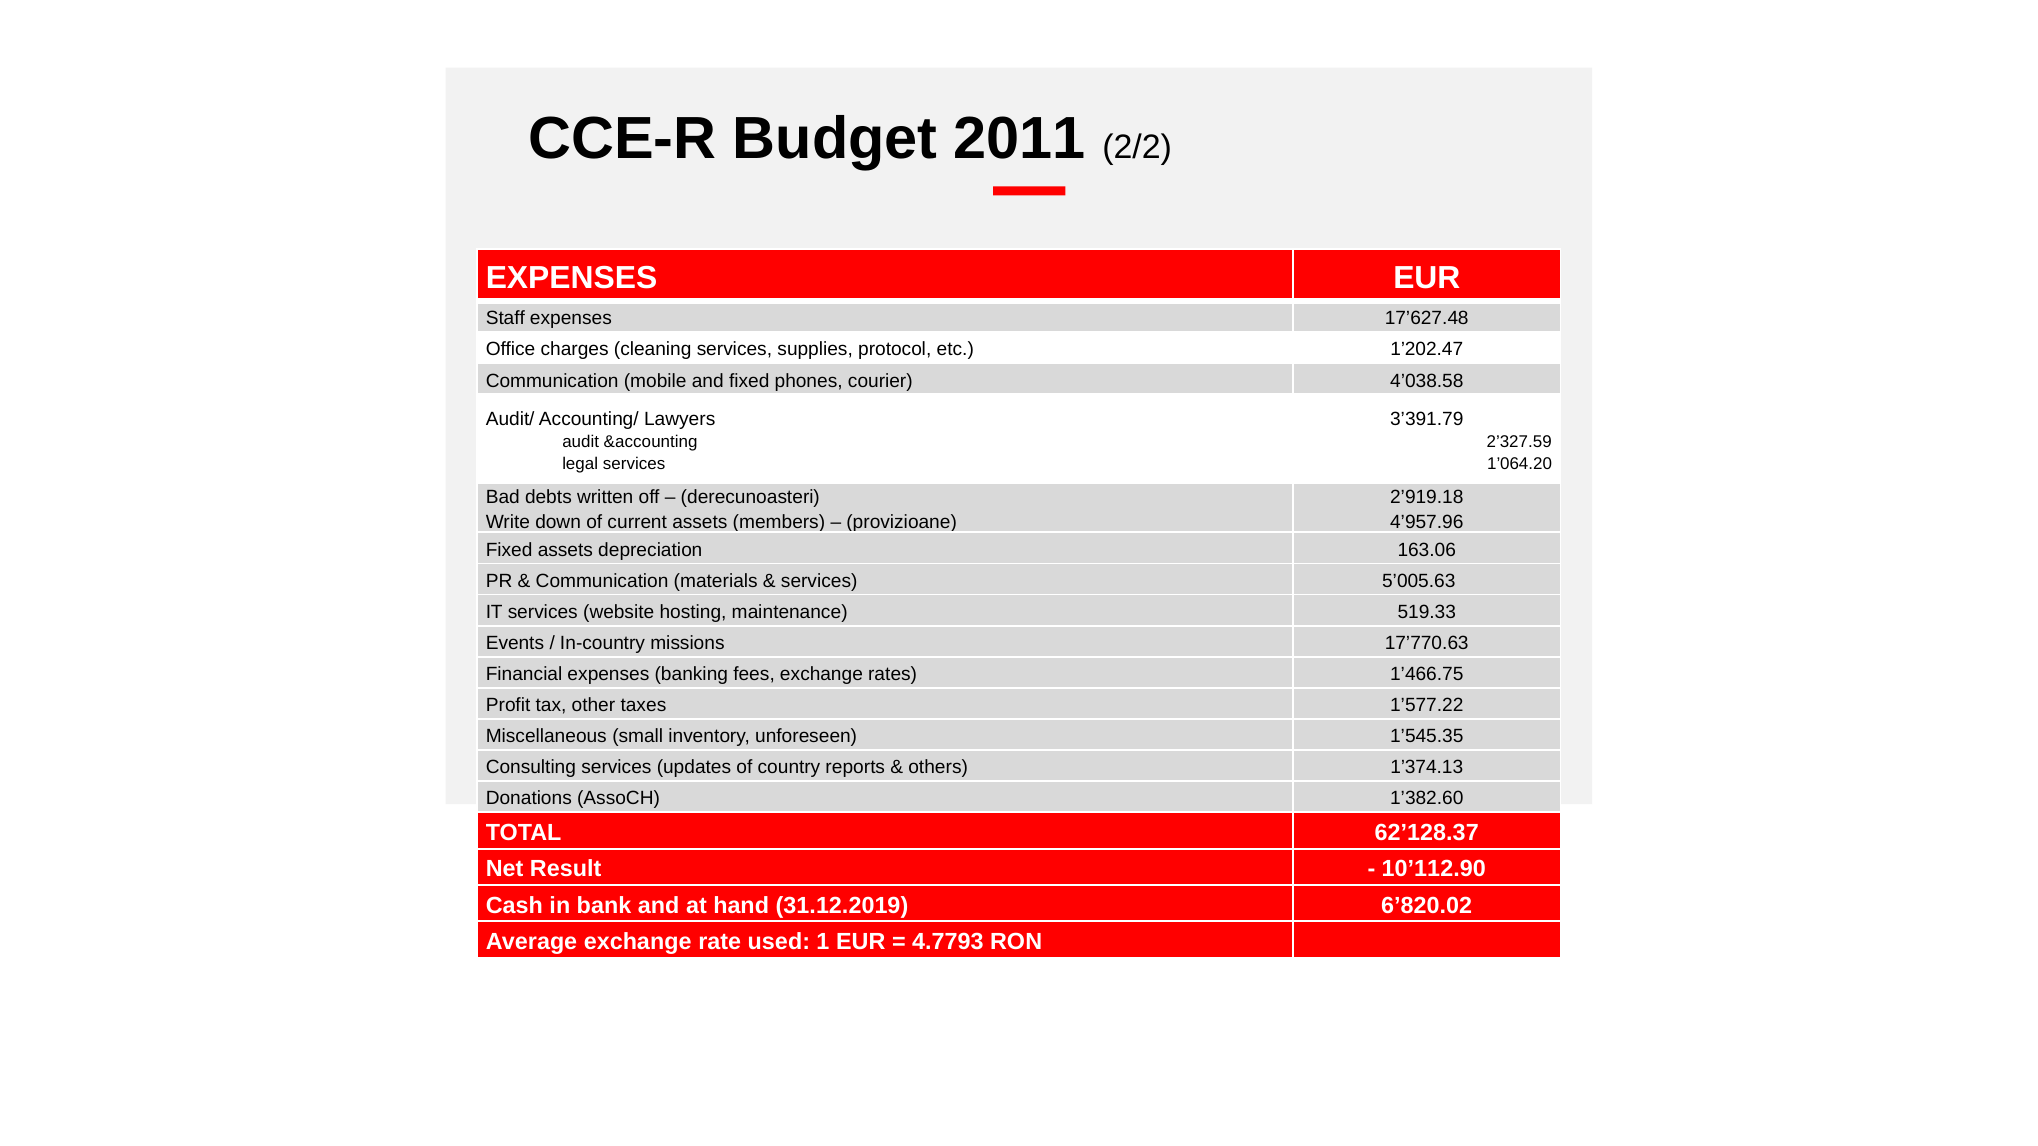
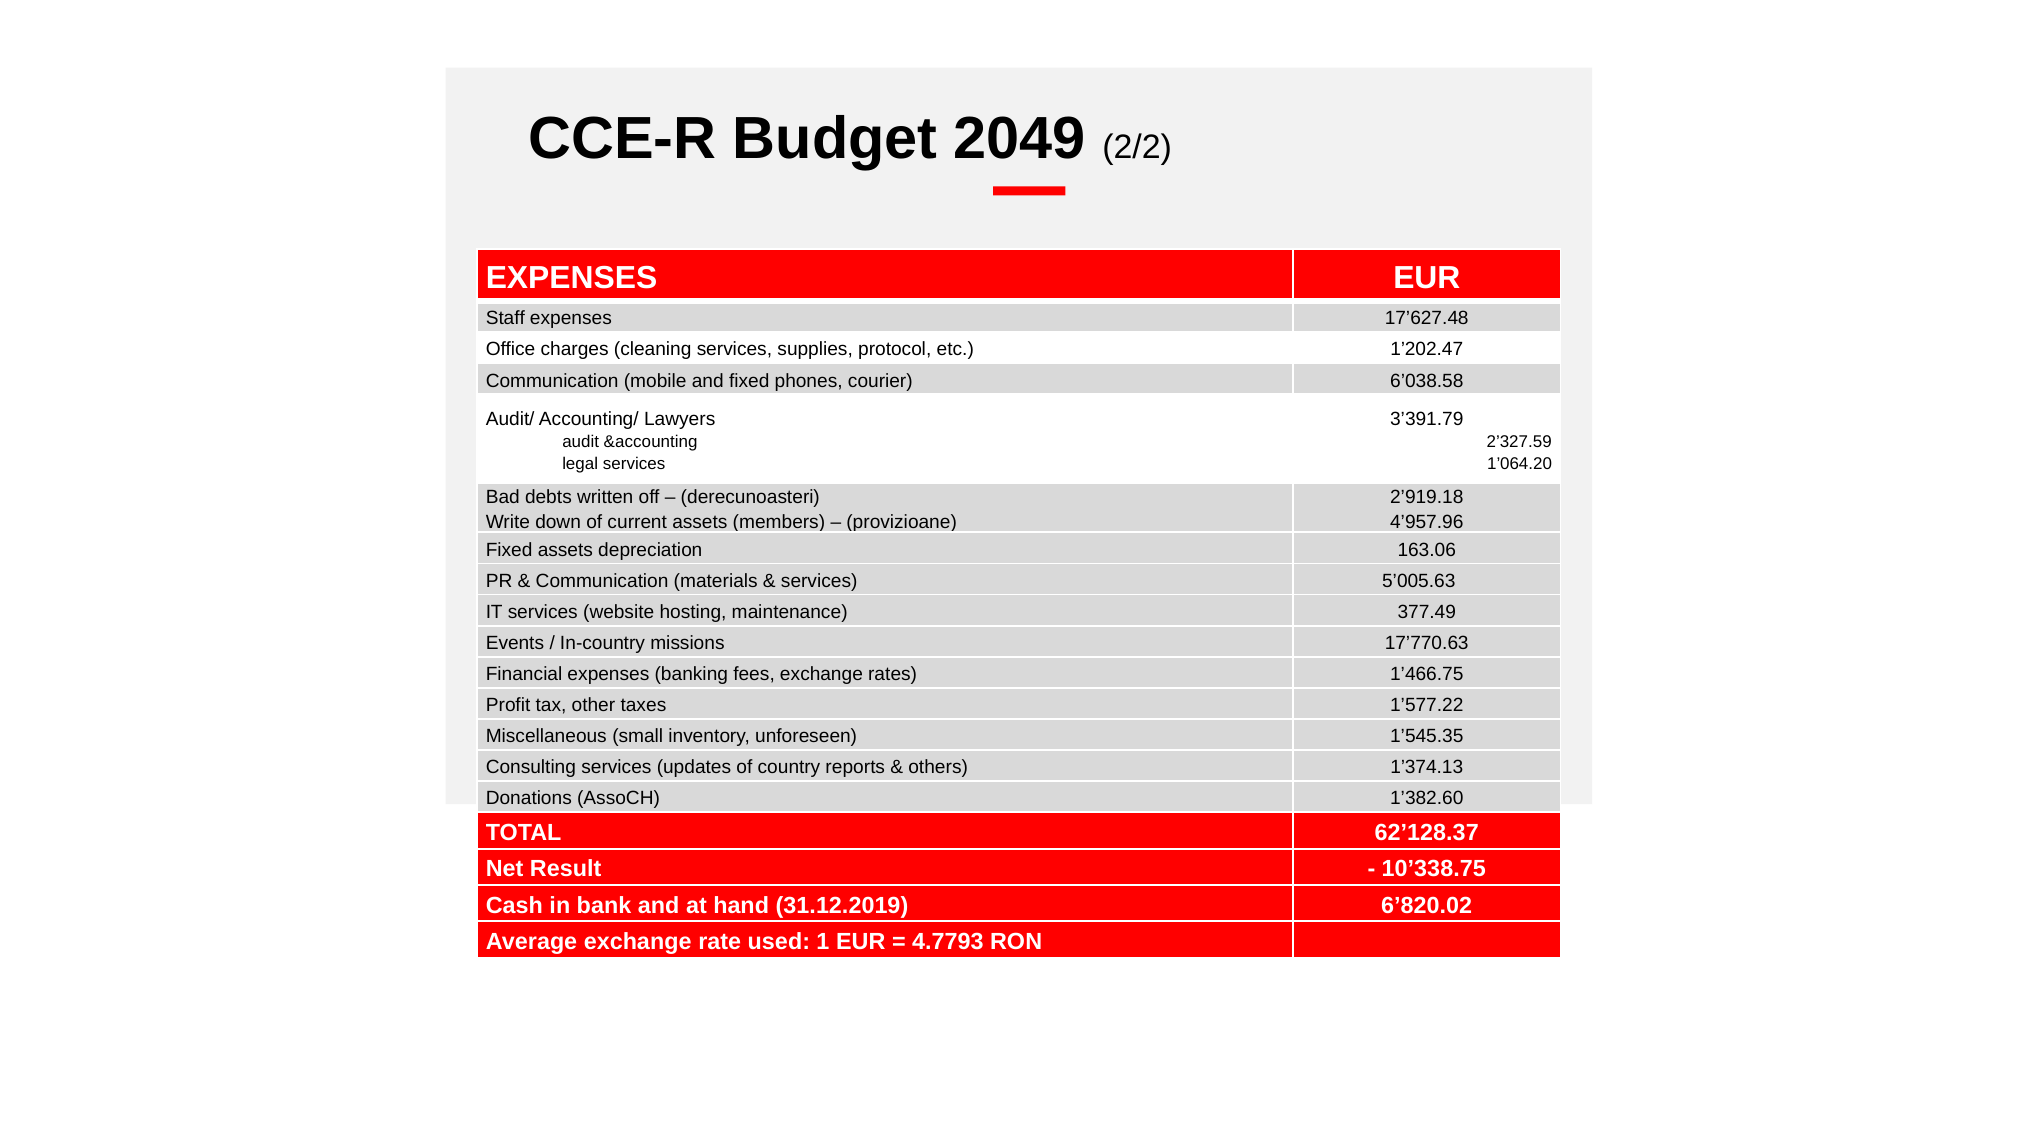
2011: 2011 -> 2049 (1020, 139)
4’038.58: 4’038.58 -> 6’038.58 (1427, 381)
519.33: 519.33 -> 377.49 (1427, 612)
10’112.90: 10’112.90 -> 10’338.75 (1434, 869)
